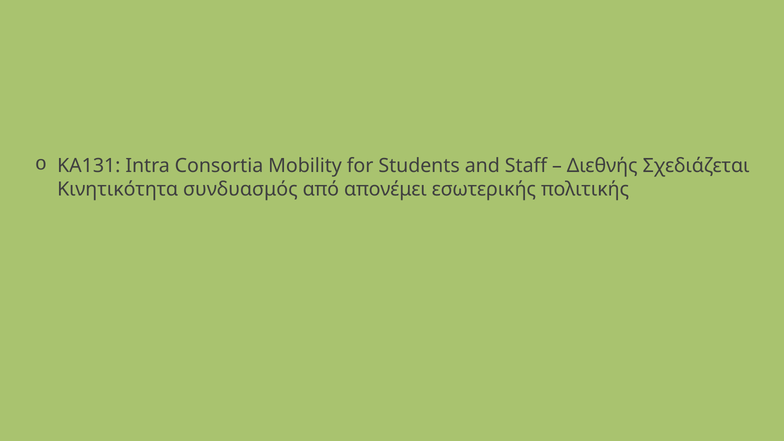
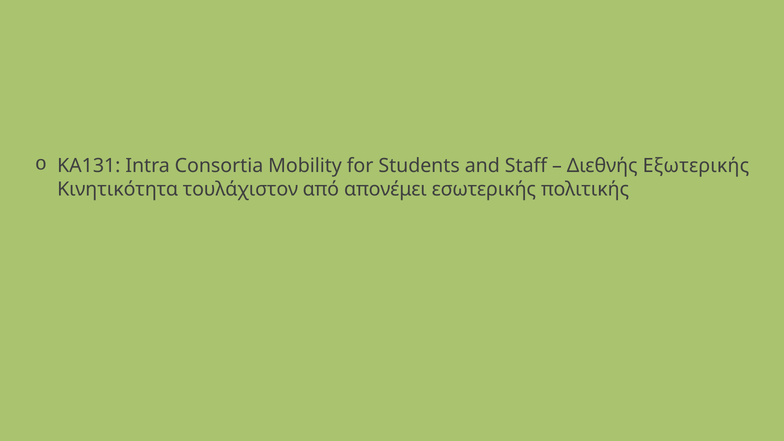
Σχεδιάζεται: Σχεδιάζεται -> Εξωτερικής (696, 166)
συνδυασμός: συνδυασμός -> τουλάχιστον (240, 189)
